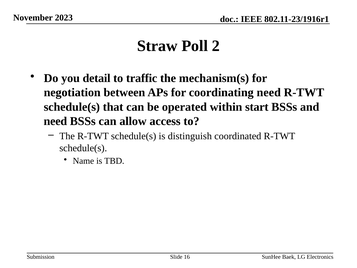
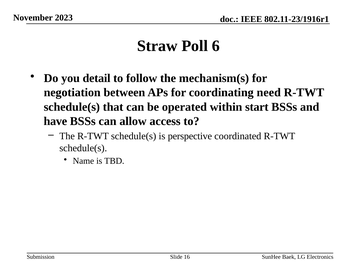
2: 2 -> 6 (216, 46)
traffic: traffic -> follow (142, 78)
need: need -> have (55, 121)
distinguish: distinguish -> perspective (190, 136)
